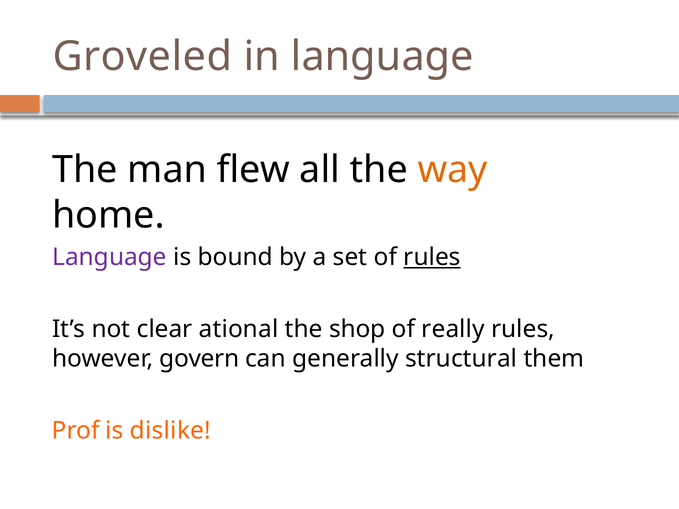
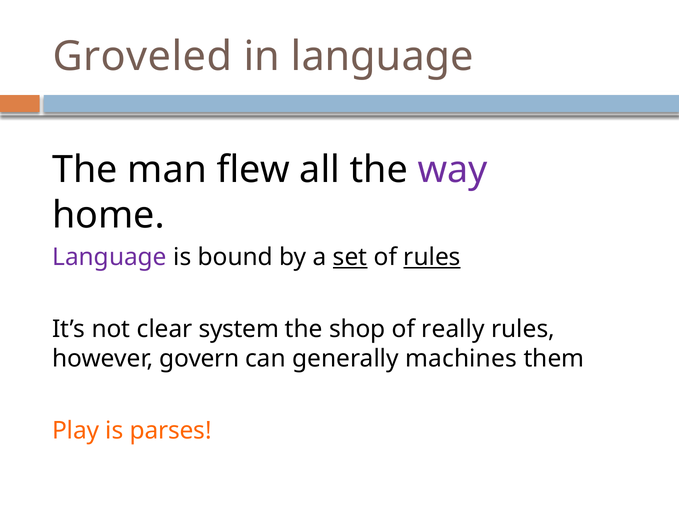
way colour: orange -> purple (453, 170)
set underline: none -> present (350, 257)
ational: ational -> system (239, 329)
structural: structural -> machines (461, 359)
Prof: Prof -> Play (76, 431)
dislike: dislike -> parses (171, 431)
